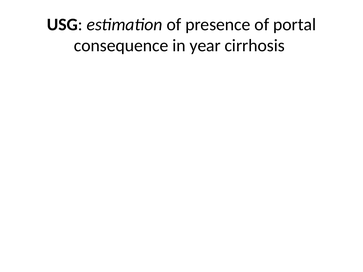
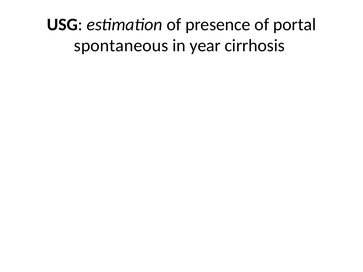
consequence: consequence -> spontaneous (121, 46)
